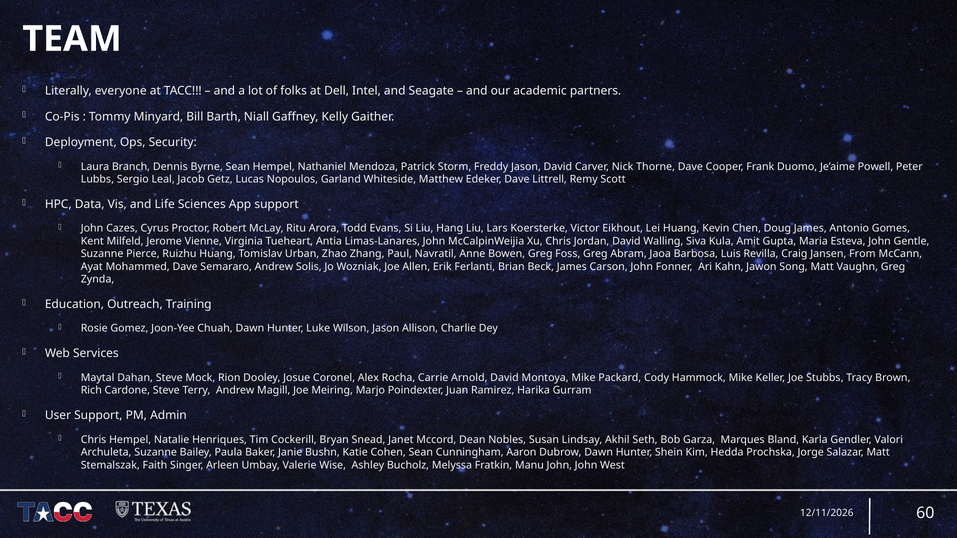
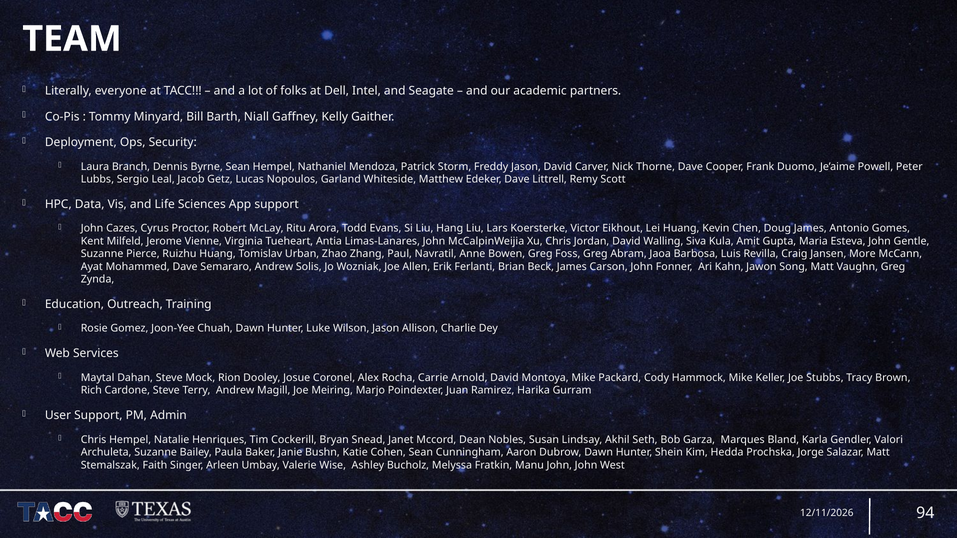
From: From -> More (862, 254)
60: 60 -> 94 (925, 513)
